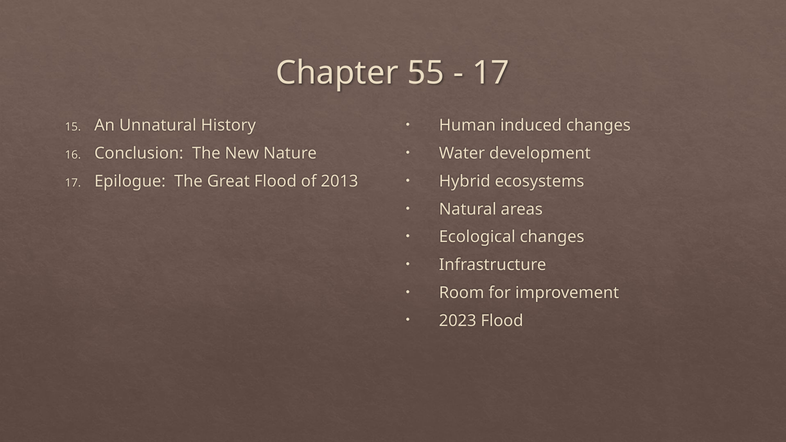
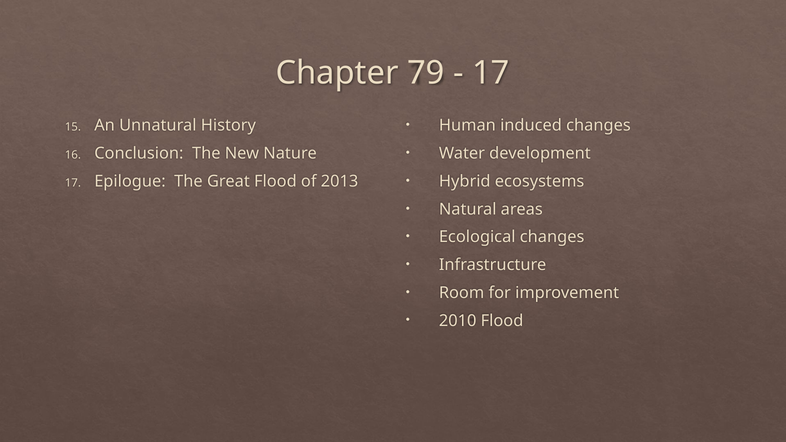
55: 55 -> 79 (426, 73)
2023: 2023 -> 2010 (458, 321)
